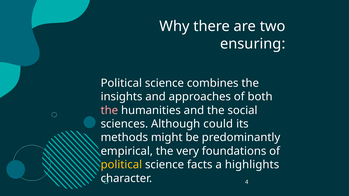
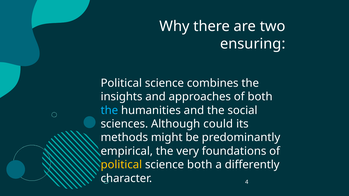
the colour: pink -> light blue (109, 110)
science facts: facts -> both (200, 165)
highlights: highlights -> differently (252, 165)
